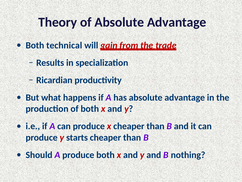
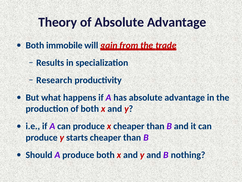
technical: technical -> immobile (64, 45)
Ricardian: Ricardian -> Research (54, 80)
